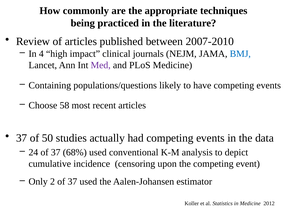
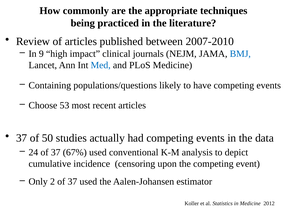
4: 4 -> 9 (41, 54)
Med colour: purple -> blue (101, 65)
58: 58 -> 53 (64, 105)
68%: 68% -> 67% (75, 153)
